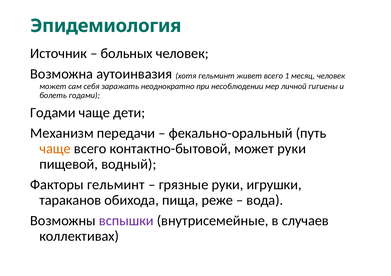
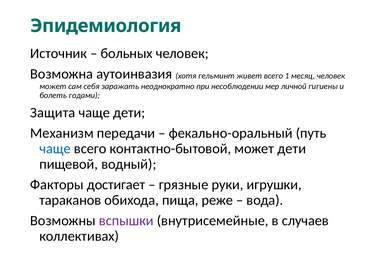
Годами: Годами -> Защита (53, 113)
чаще colour: orange -> blue (55, 149)
может руки: руки -> дети (292, 149)
Факторы гельминт: гельминт -> достигает (116, 185)
